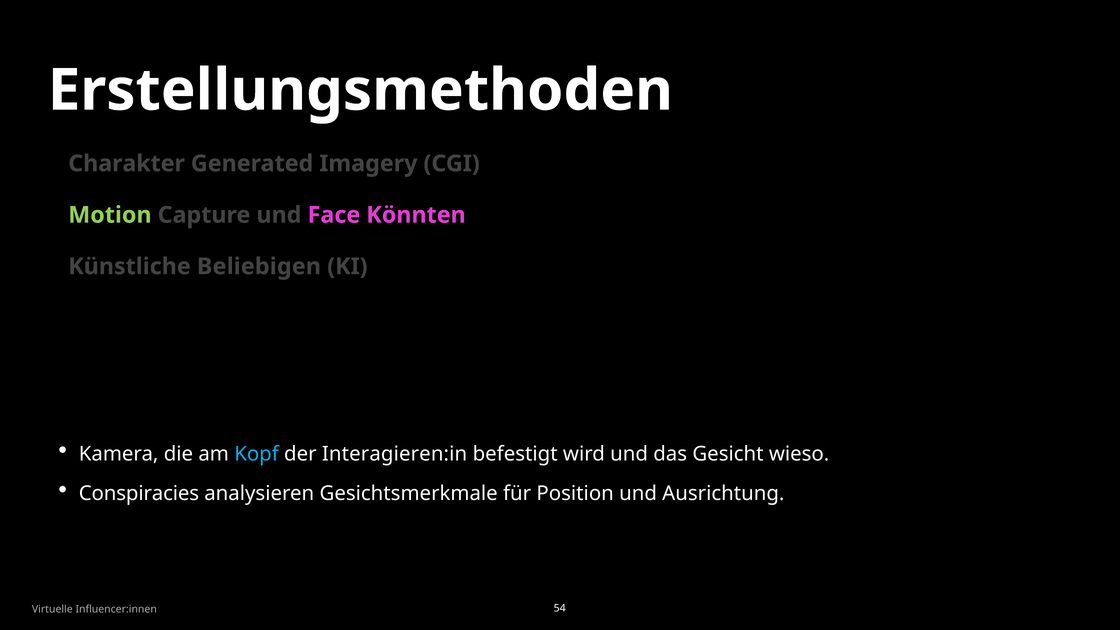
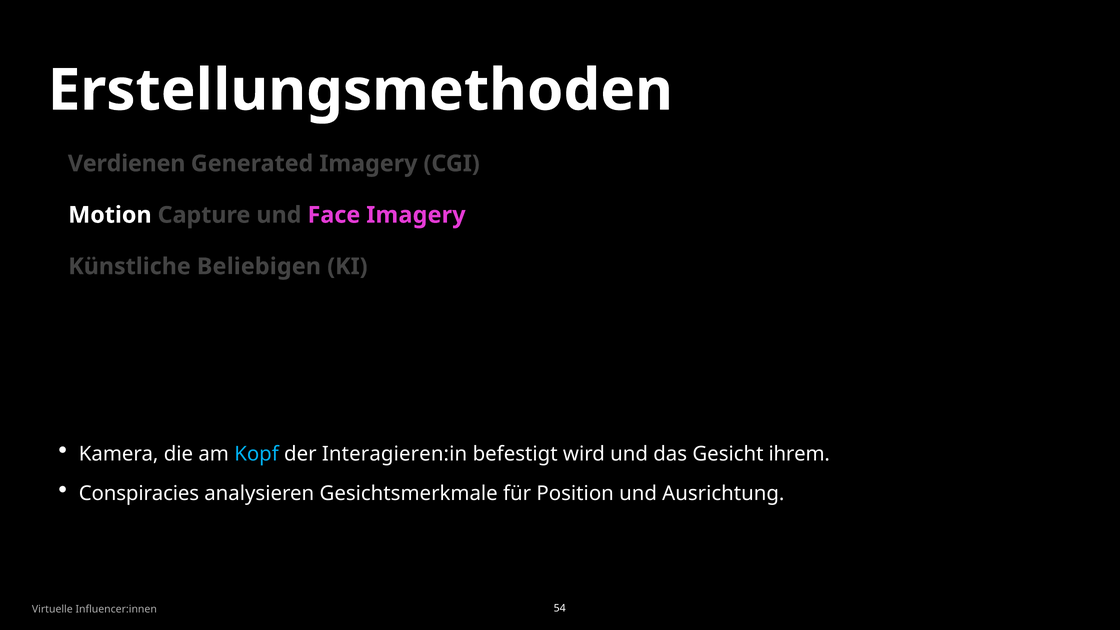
Charakter: Charakter -> Verdienen (127, 164)
Motion colour: light green -> white (110, 215)
Face Könnten: Könnten -> Imagery (416, 215)
wieso: wieso -> ihrem (799, 454)
